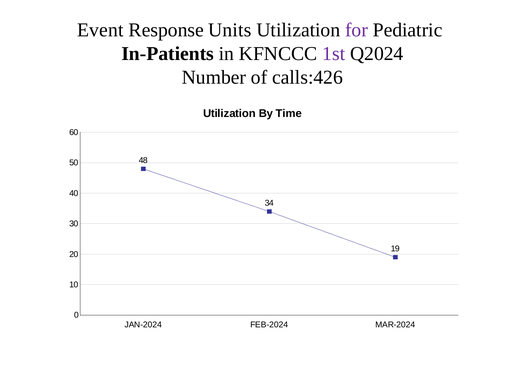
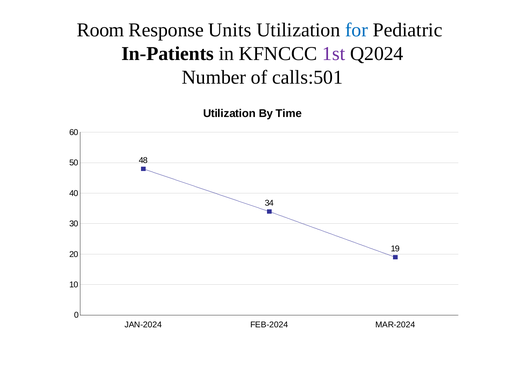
Event: Event -> Room (101, 30)
for colour: purple -> blue (357, 30)
calls:426: calls:426 -> calls:501 (308, 77)
